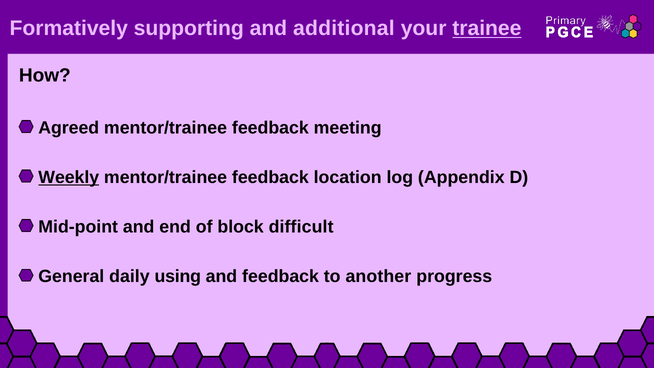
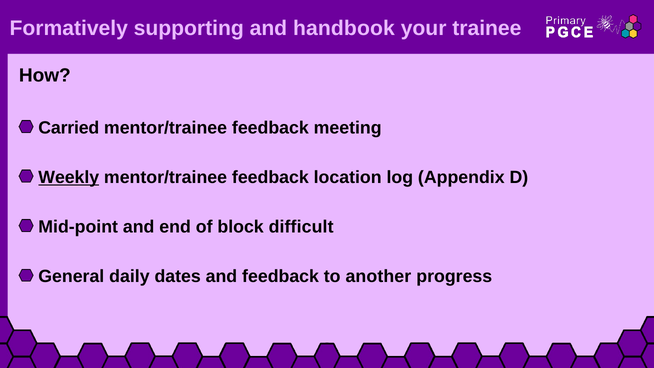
additional: additional -> handbook (344, 28)
trainee underline: present -> none (487, 28)
Agreed: Agreed -> Carried (69, 128)
using: using -> dates (178, 276)
